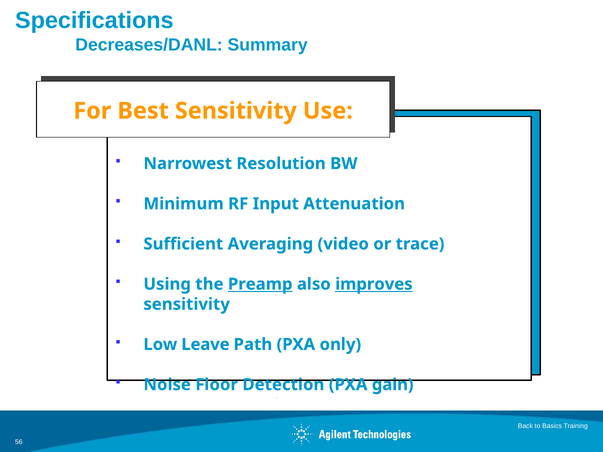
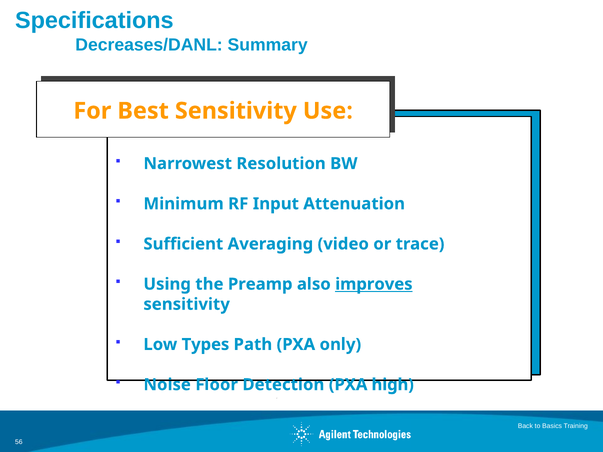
Preamp underline: present -> none (260, 284)
Leave: Leave -> Types (205, 345)
gain: gain -> high (393, 385)
